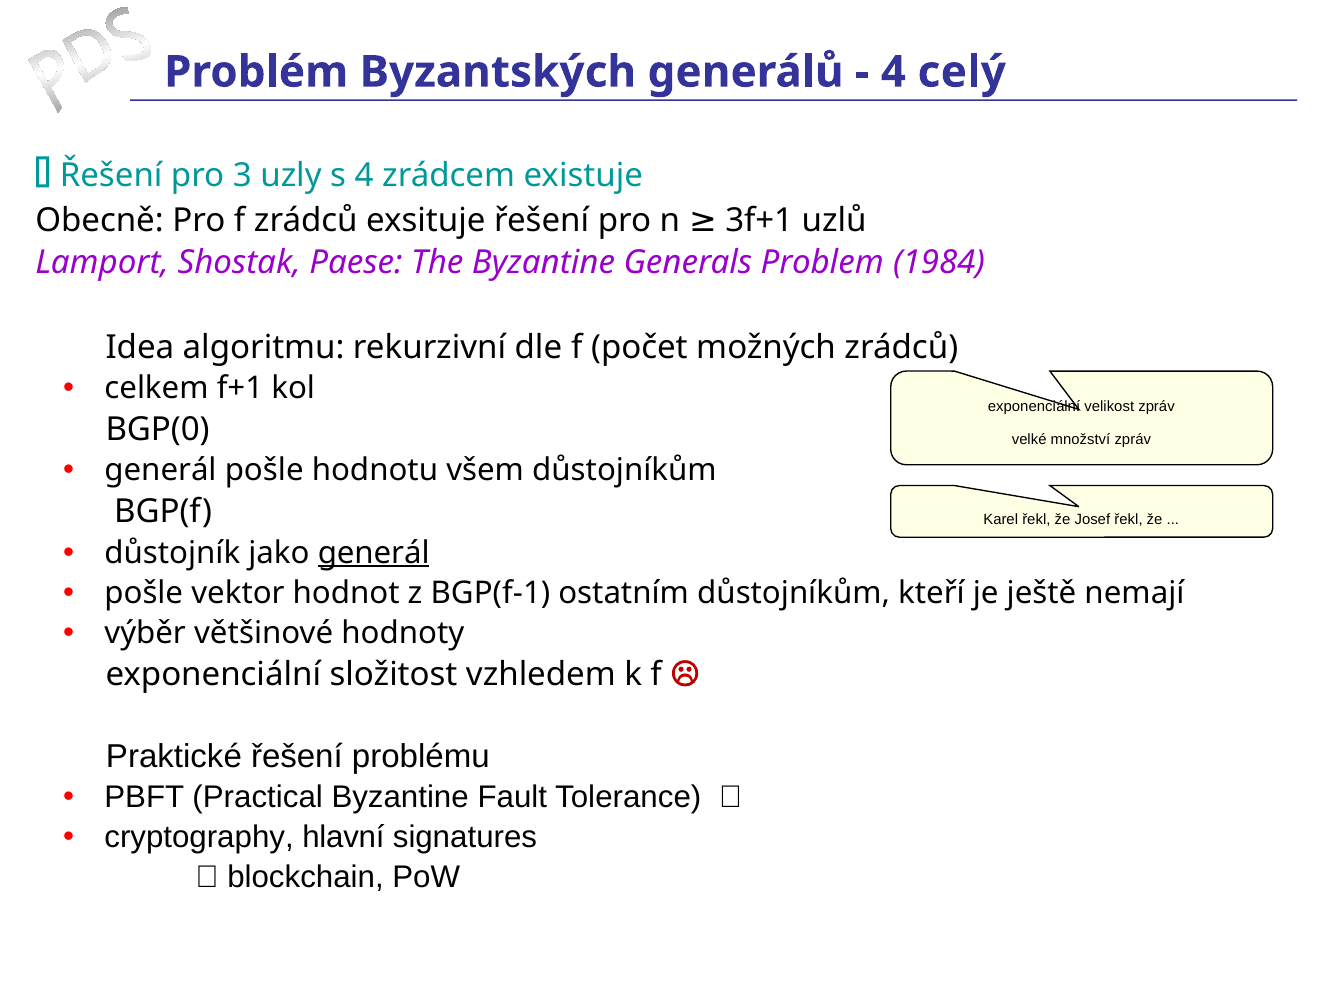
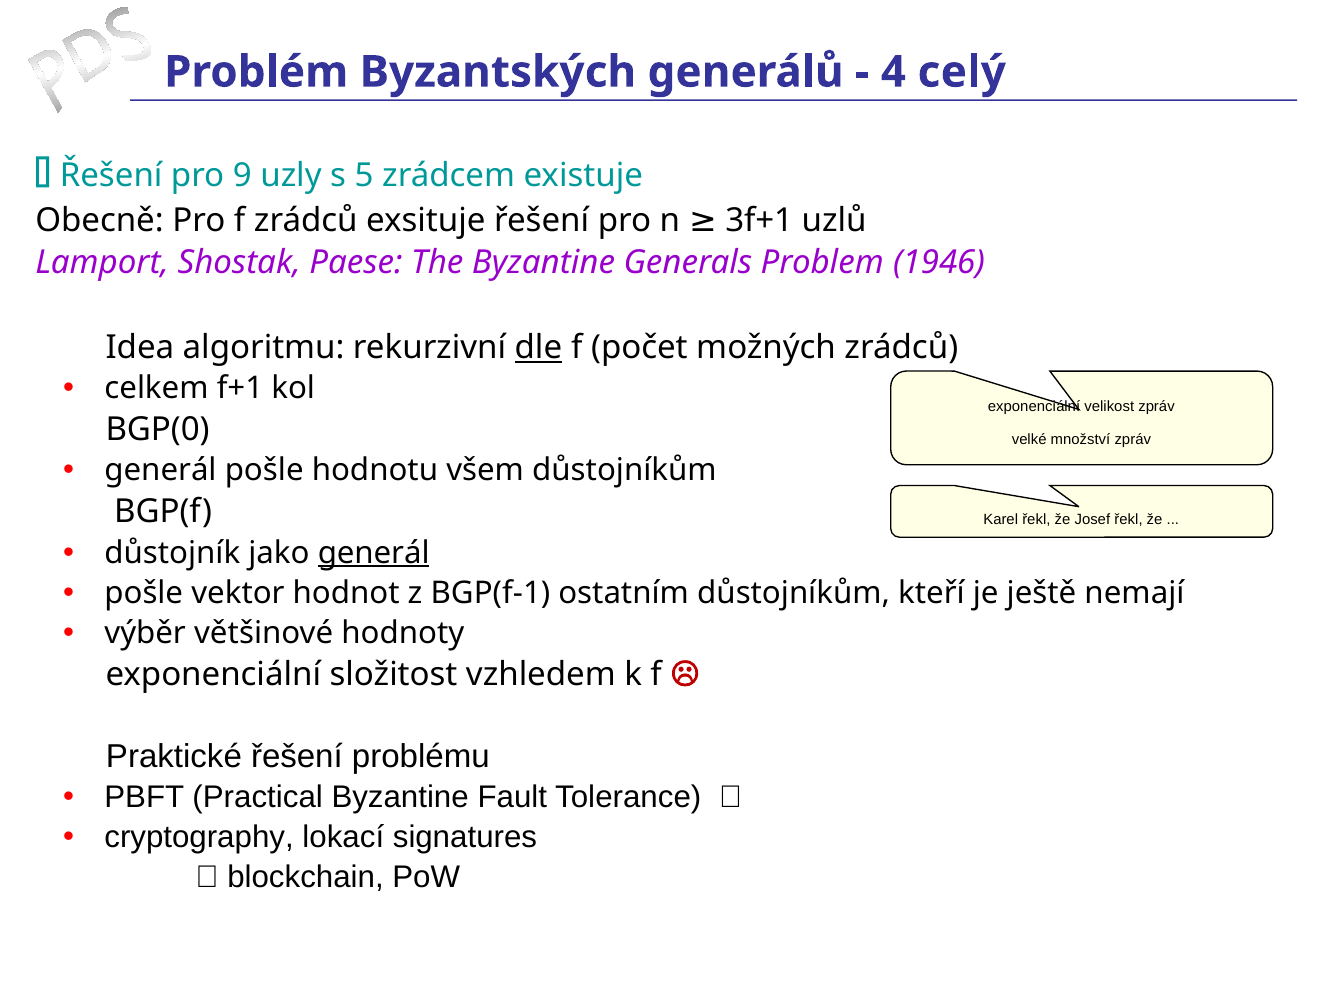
pro 3: 3 -> 9 (242, 176)
s 4: 4 -> 5 (364, 176)
1984: 1984 -> 1946 (939, 263)
dle underline: none -> present (538, 347)
hlavní: hlavní -> lokací (343, 838)
